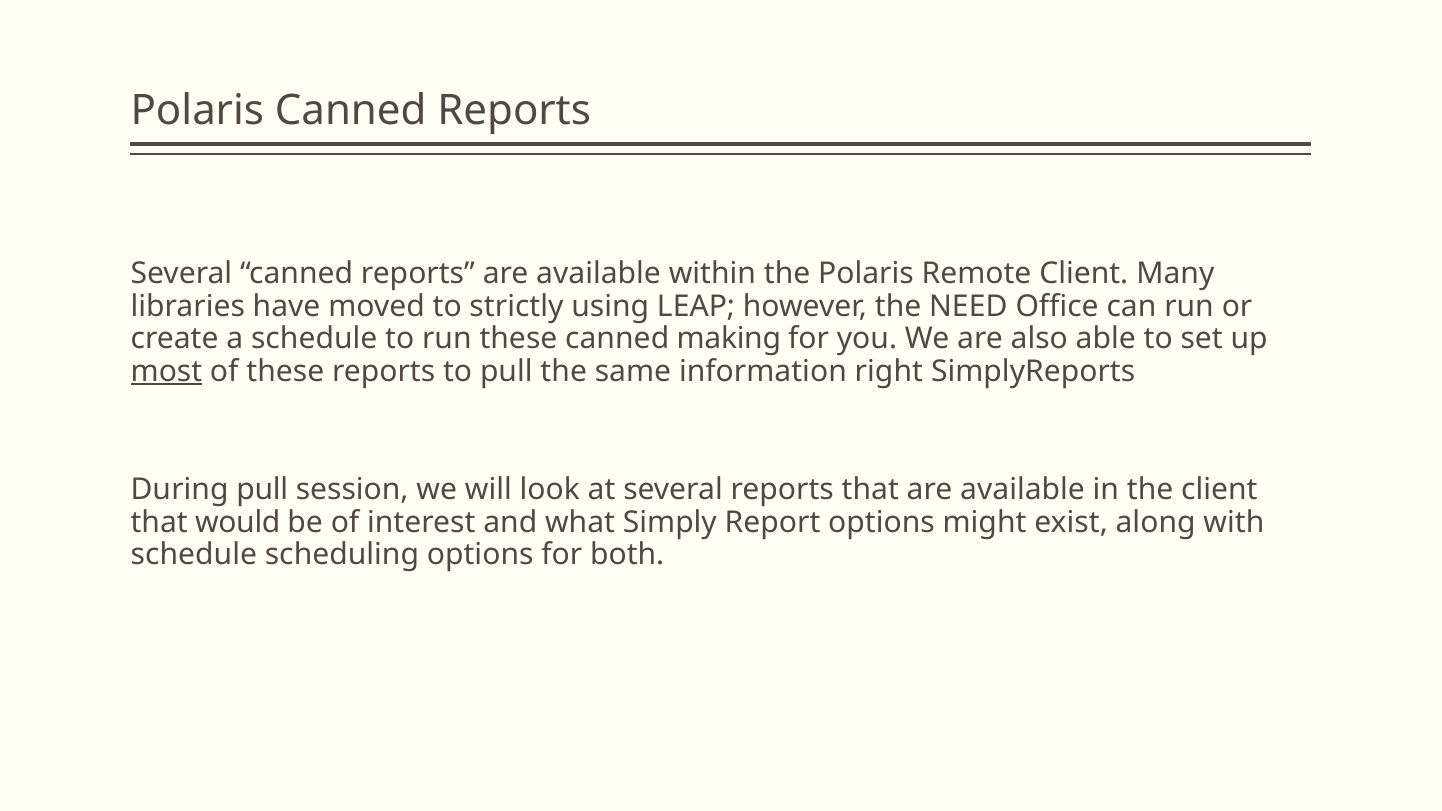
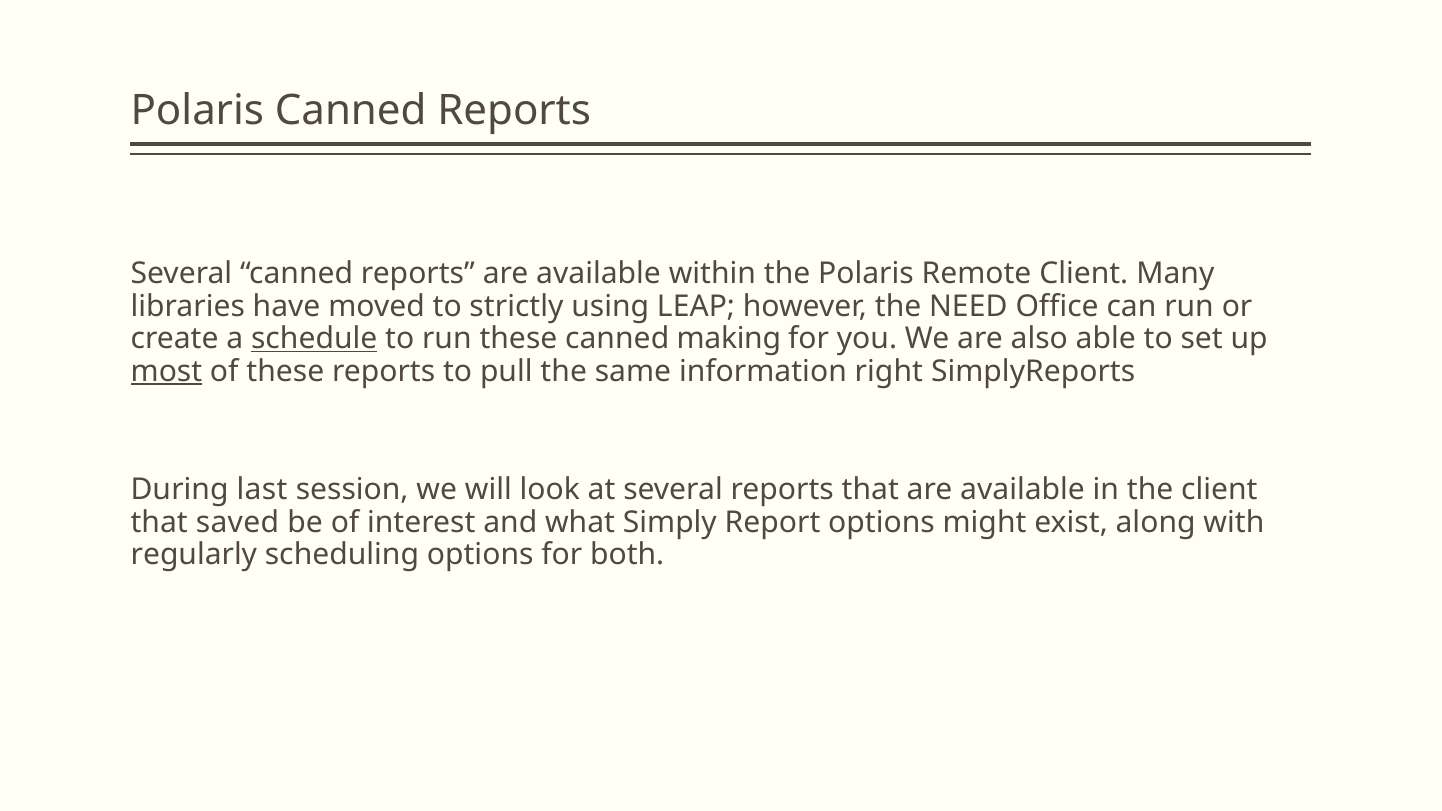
schedule underline: none -> present (314, 339)
During pull: pull -> last (262, 490)
would: would -> saved (237, 523)
schedule: schedule -> regularly (194, 555)
